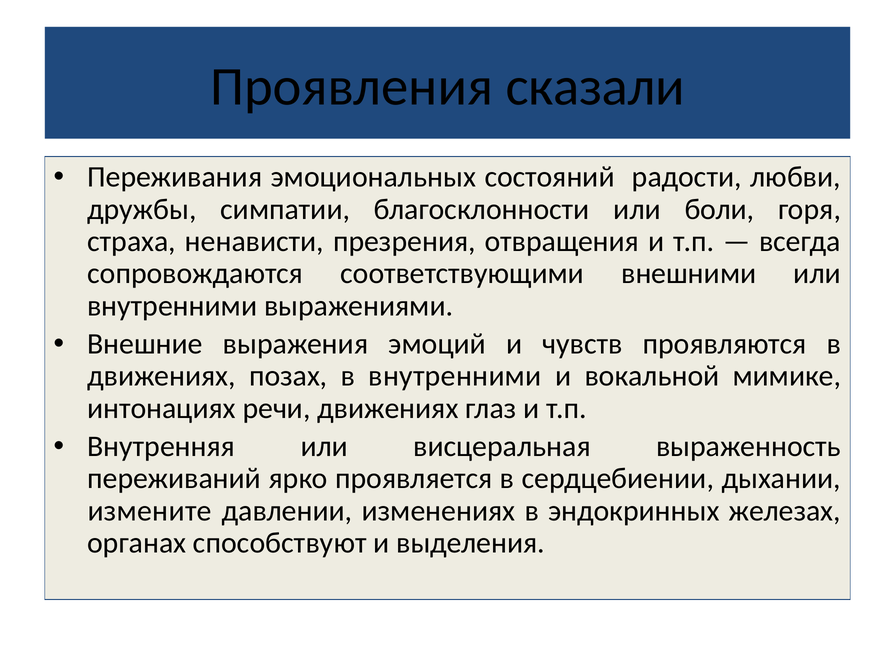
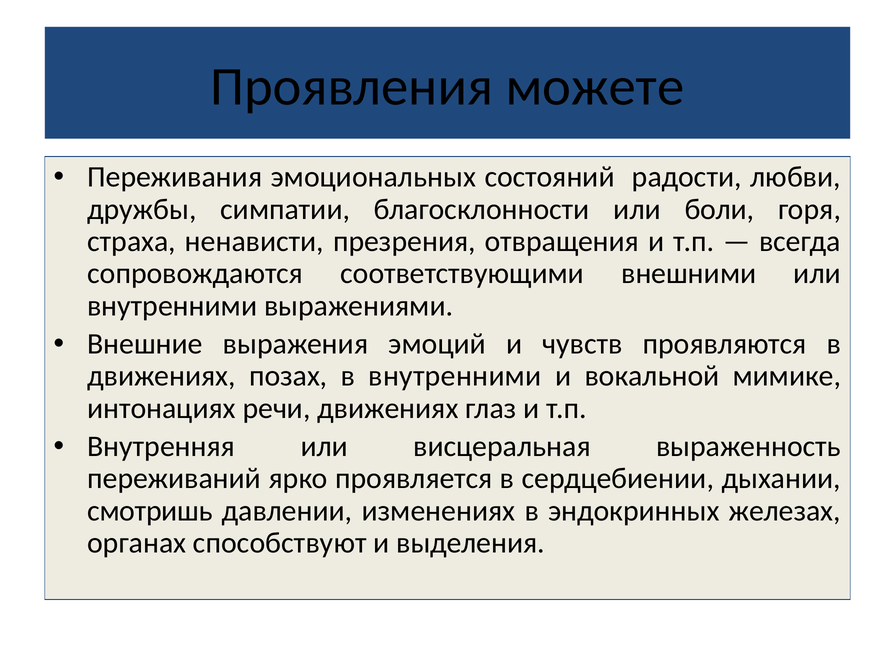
сказали: сказали -> можете (595, 87)
измените: измените -> смотришь (150, 511)
